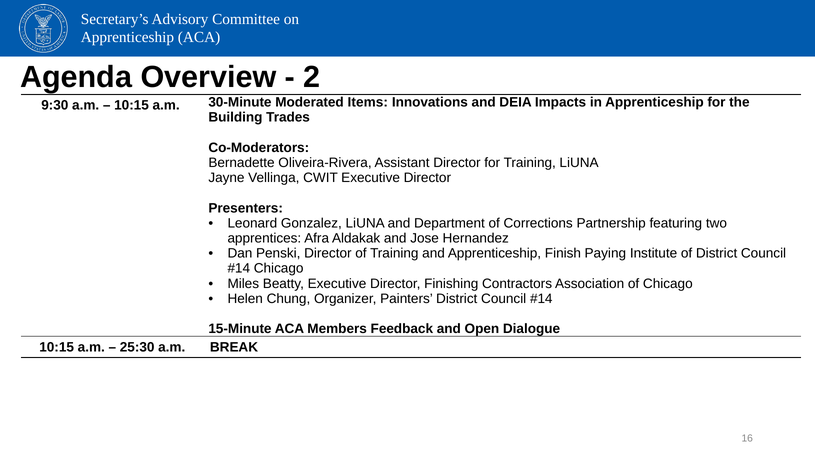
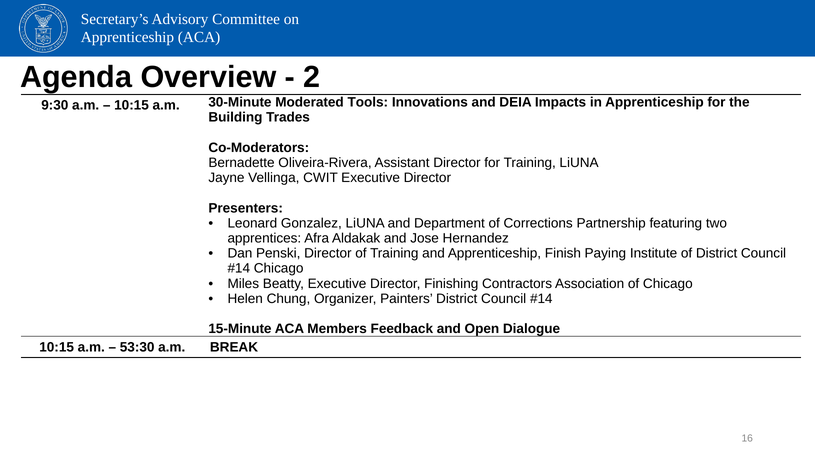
Items: Items -> Tools (368, 102)
25:30: 25:30 -> 53:30 (137, 347)
